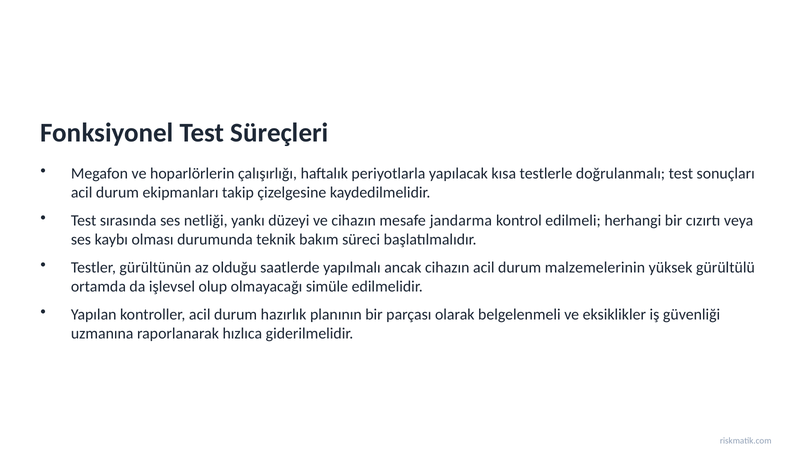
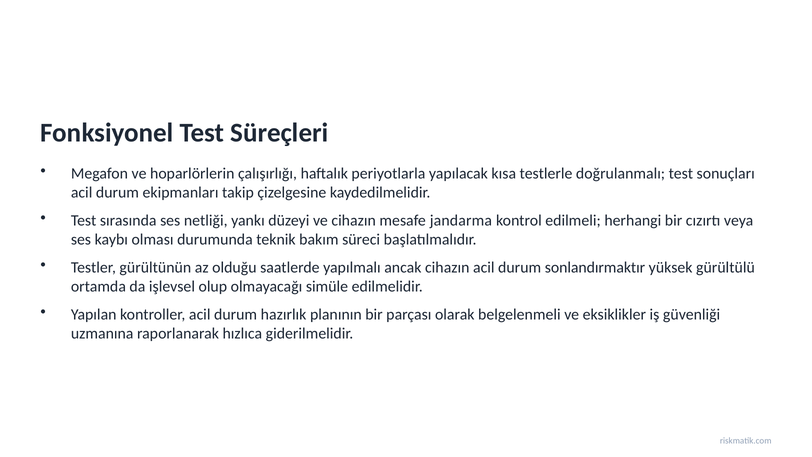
malzemelerinin: malzemelerinin -> sonlandırmaktır (595, 268)
